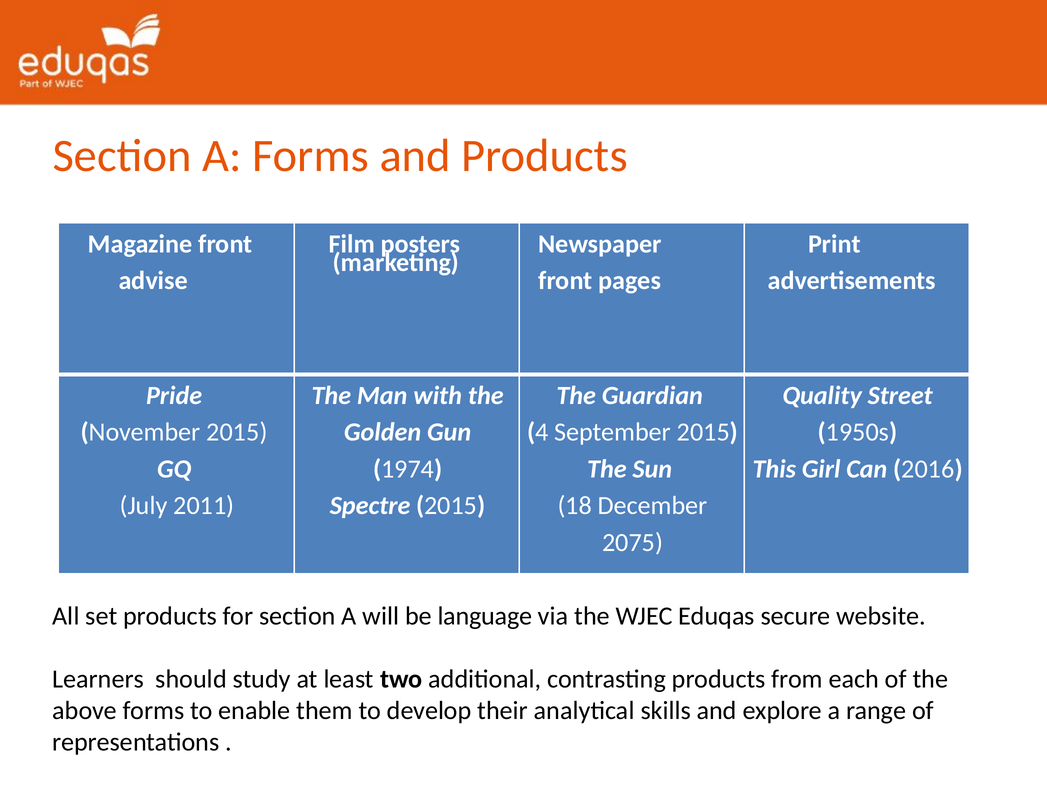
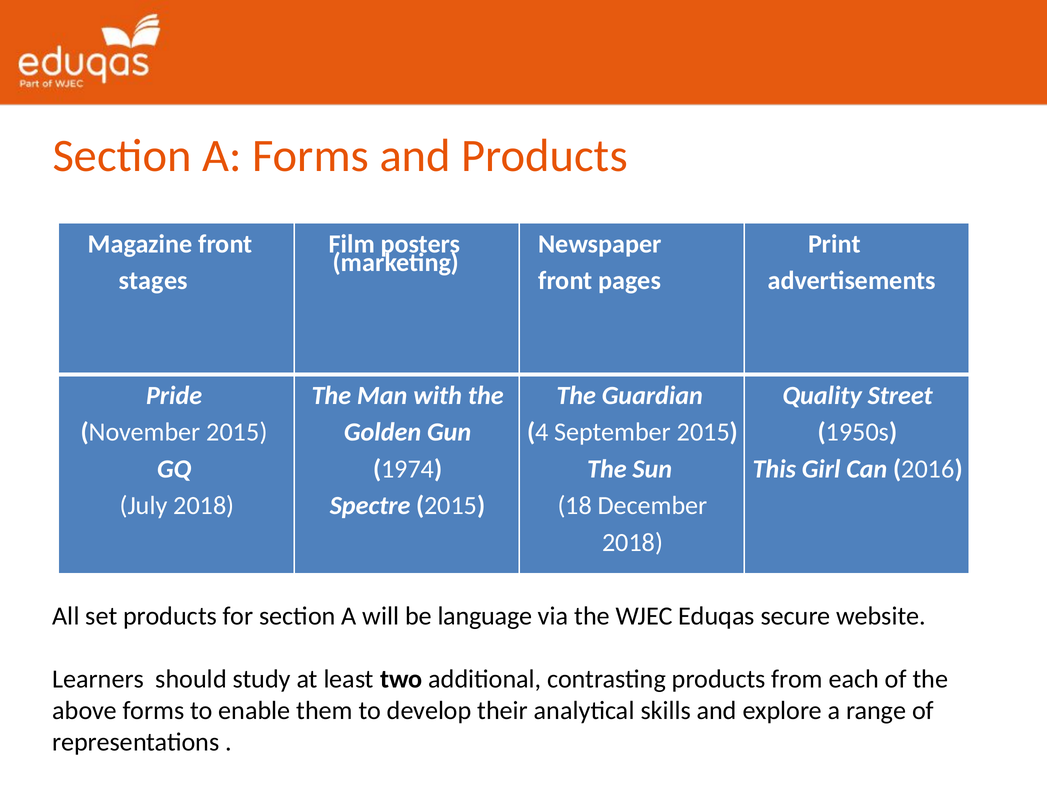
advise: advise -> stages (153, 281)
July 2011: 2011 -> 2018 (204, 506)
2075: 2075 -> 2018 (633, 543)
